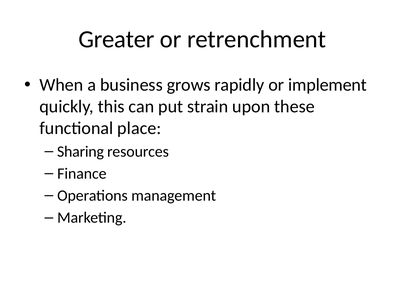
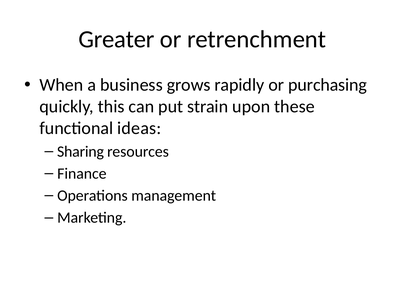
implement: implement -> purchasing (328, 85)
place: place -> ideas (139, 128)
